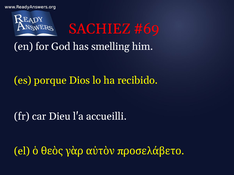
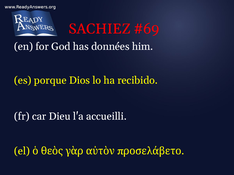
smelling: smelling -> données (110, 47)
